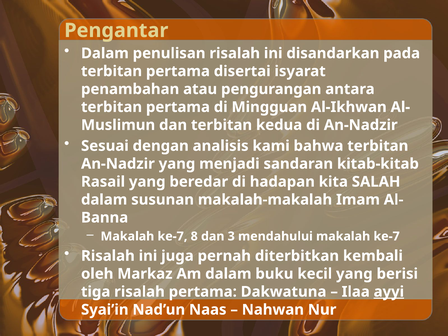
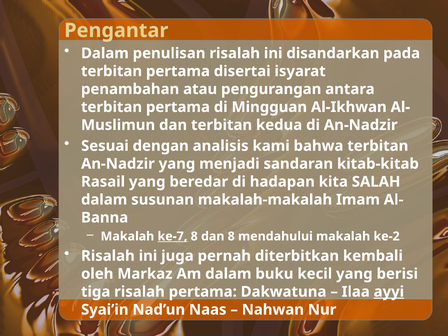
ke-7 underline: none -> present (172, 236)
dan 3: 3 -> 8 (231, 236)
mendahului makalah ke-7: ke-7 -> ke-2 (387, 236)
